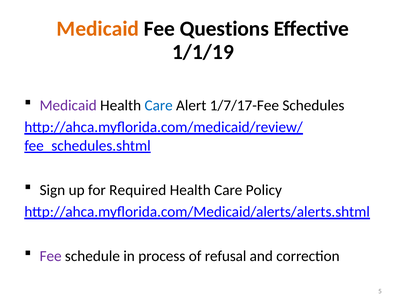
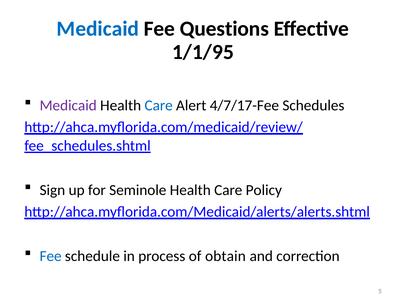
Medicaid colour: orange -> blue (98, 29)
1/1/19: 1/1/19 -> 1/1/95 (203, 52)
1/7/17-Fee: 1/7/17-Fee -> 4/7/17-Fee (244, 105)
Required: Required -> Seminole (138, 190)
Fee colour: purple -> blue (51, 256)
refusal: refusal -> obtain (225, 256)
